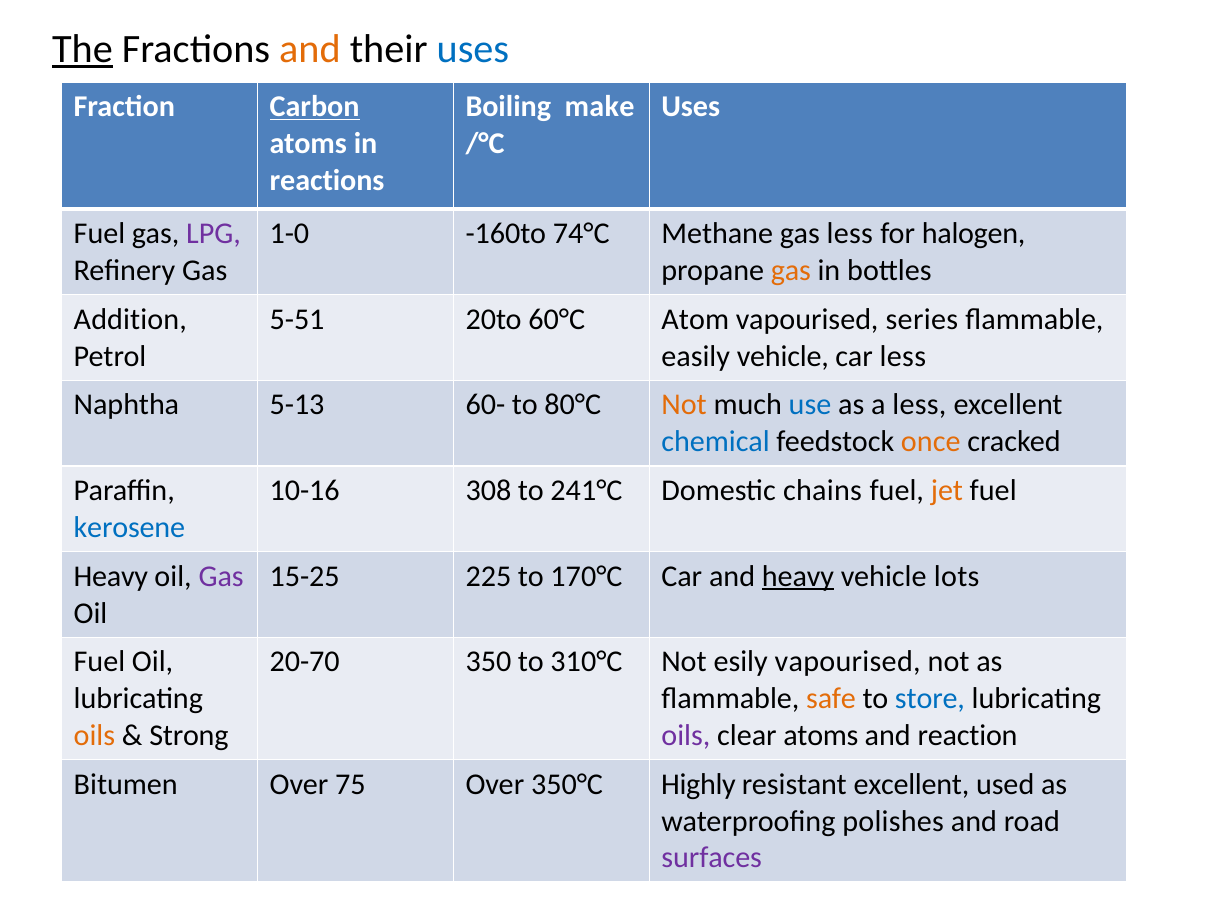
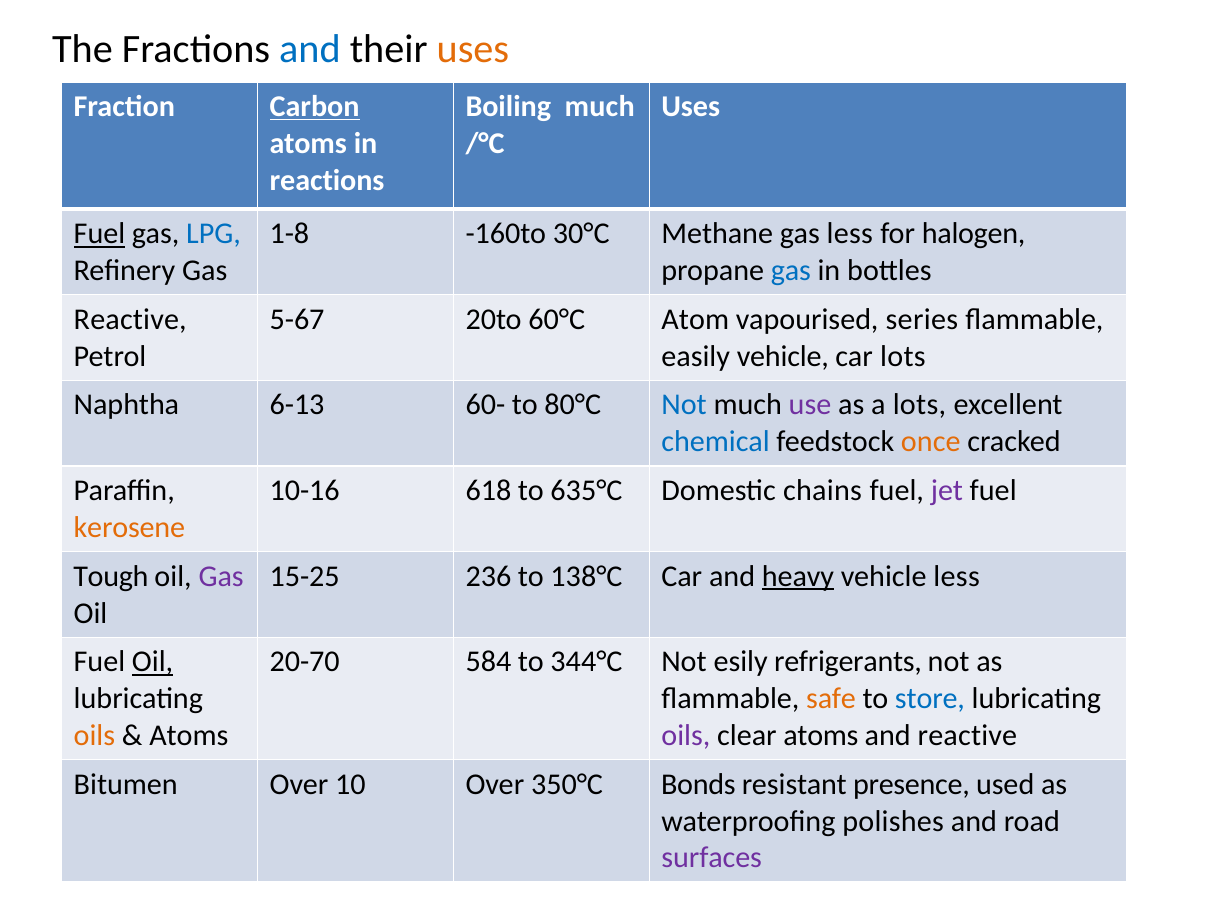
The underline: present -> none (82, 49)
and colour: orange -> blue (310, 49)
uses colour: blue -> orange (473, 49)
Boiling make: make -> much (600, 107)
Fuel underline: none -> present (99, 234)
LPG colour: purple -> blue (214, 234)
1-0: 1-0 -> 1-8 (289, 234)
74°C: 74°C -> 30°C (581, 234)
gas colour: orange -> blue (791, 271)
Addition: Addition -> Reactive (130, 320)
5-51: 5-51 -> 5-67 (297, 320)
car less: less -> lots (903, 356)
5-13: 5-13 -> 6-13 (297, 405)
Not colour: orange -> blue (684, 405)
use colour: blue -> purple (810, 405)
a less: less -> lots (919, 405)
308: 308 -> 618 (488, 491)
241°C: 241°C -> 635°C (587, 491)
jet colour: orange -> purple (947, 491)
kerosene colour: blue -> orange (129, 528)
Heavy: Heavy -> Tough (111, 577)
225: 225 -> 236 (488, 577)
170°C: 170°C -> 138°C (587, 577)
vehicle lots: lots -> less (957, 577)
Oil underline: none -> present (153, 662)
350: 350 -> 584 (488, 662)
310°C: 310°C -> 344°C (587, 662)
esily vapourised: vapourised -> refrigerants (848, 662)
Strong: Strong -> Atoms (189, 736)
and reaction: reaction -> reactive (967, 736)
75: 75 -> 10 (350, 785)
Highly: Highly -> Bonds (698, 785)
resistant excellent: excellent -> presence (911, 785)
